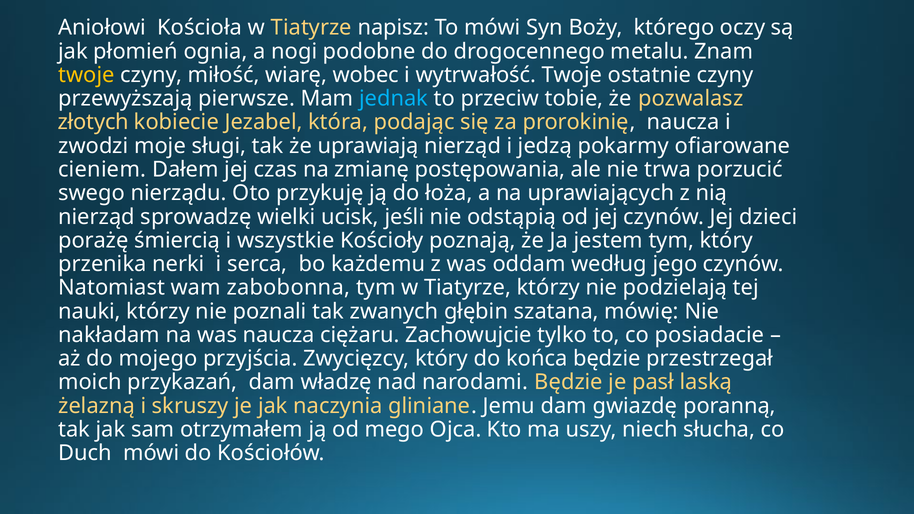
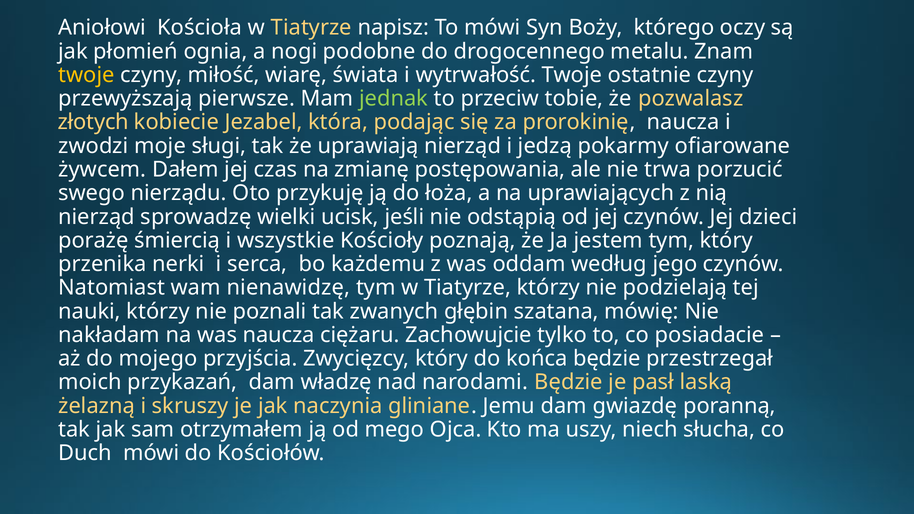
wobec: wobec -> świata (366, 75)
jednak colour: light blue -> light green (394, 99)
cieniem: cieniem -> żywcem (102, 170)
zabobonna: zabobonna -> nienawidzę (288, 288)
